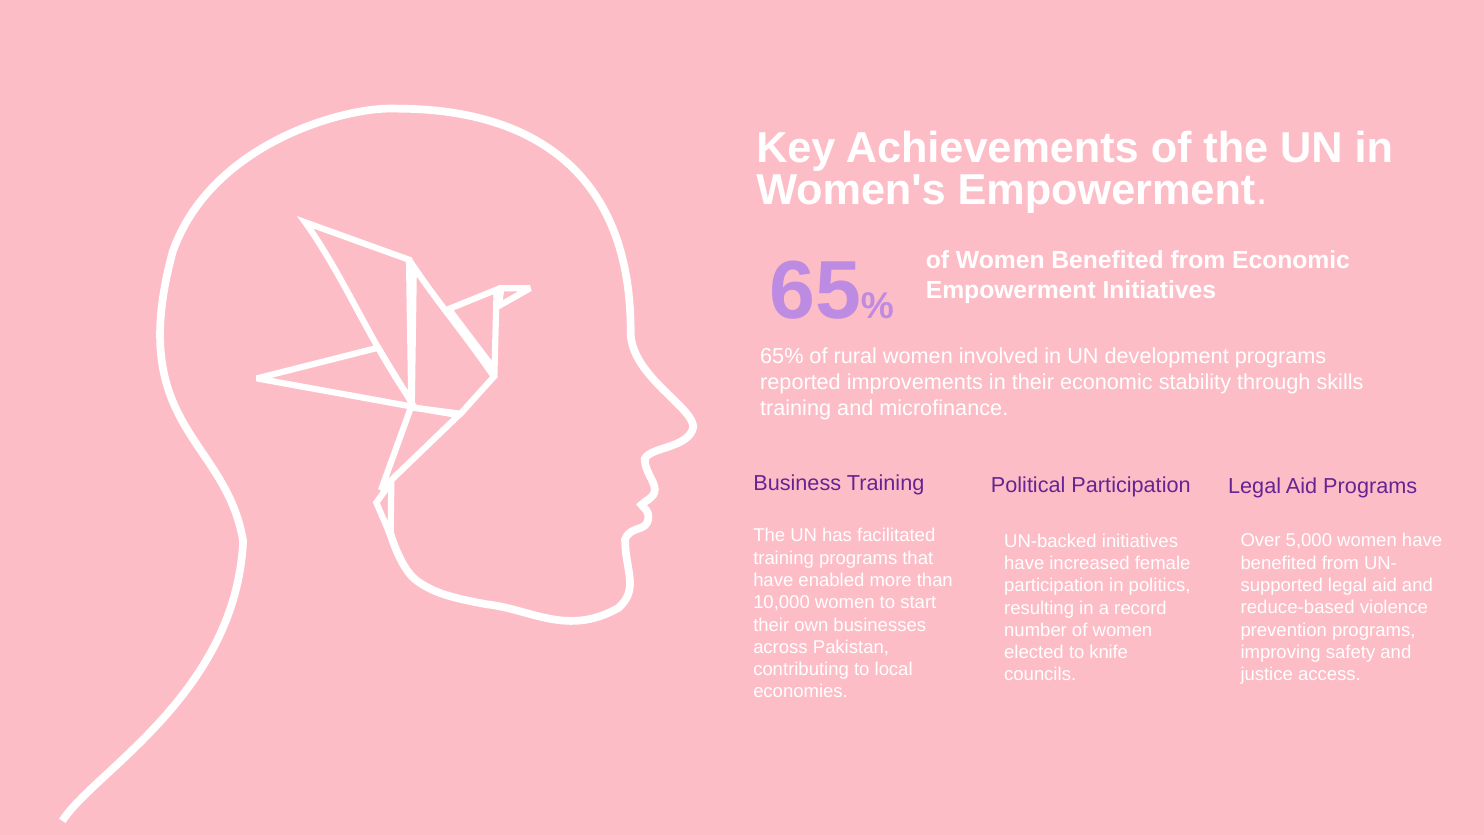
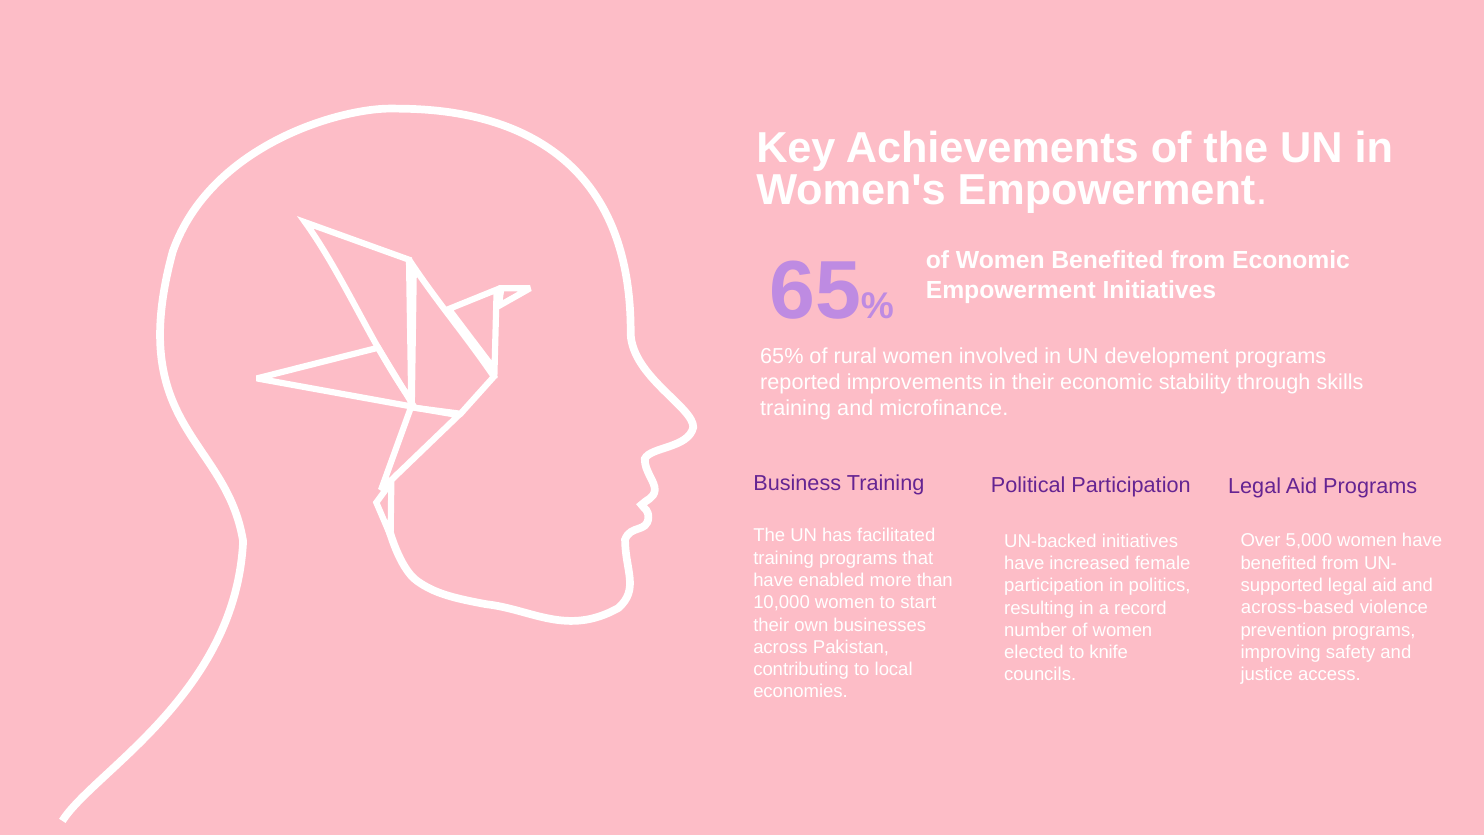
reduce-based: reduce-based -> across-based (1298, 607)
